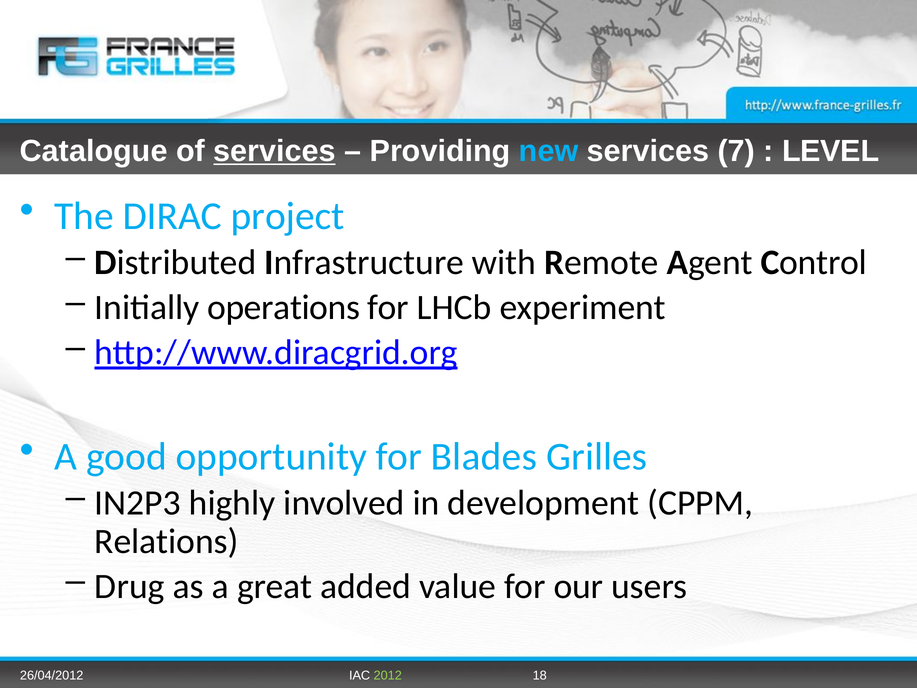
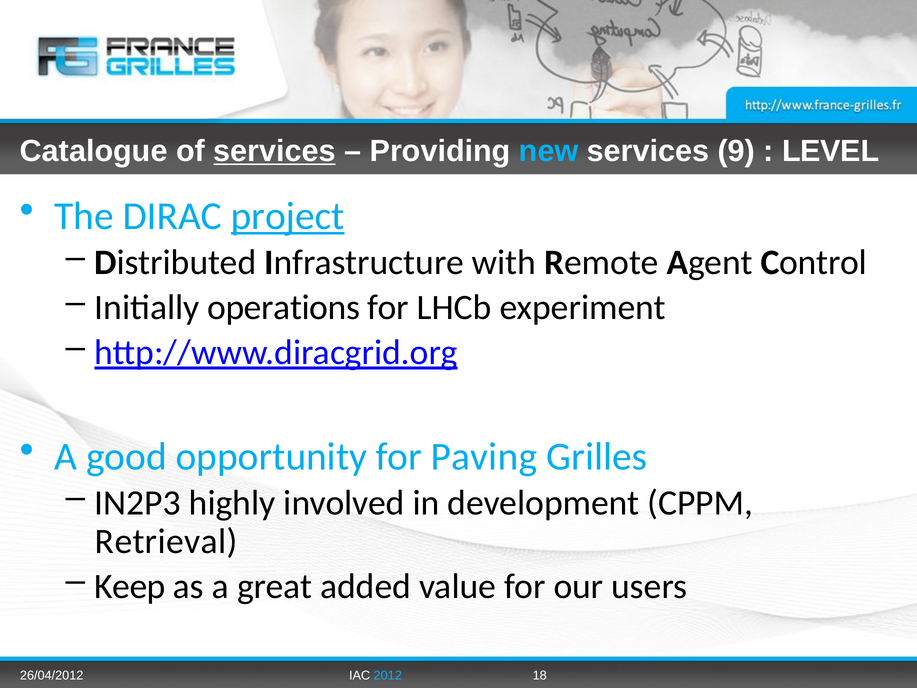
7: 7 -> 9 (736, 151)
project underline: none -> present (288, 216)
Blades: Blades -> Paving (484, 456)
Relations: Relations -> Retrieval (166, 541)
Drug: Drug -> Keep (130, 586)
2012 colour: light green -> light blue (388, 676)
